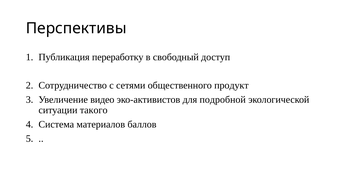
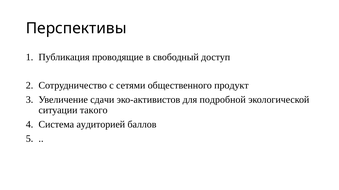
переработку: переработку -> проводящие (118, 57)
видео: видео -> сдачи (102, 100)
материалов: материалов -> аудиторией (101, 125)
